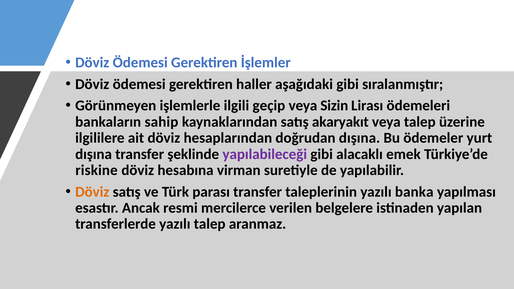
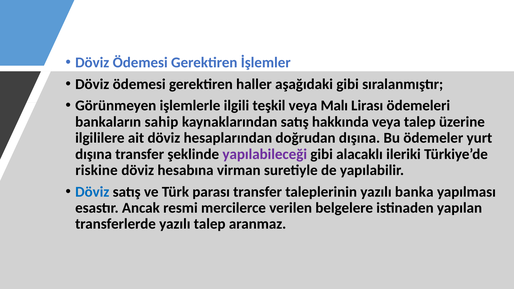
geçip: geçip -> teşkil (269, 106)
Sizin: Sizin -> Malı (334, 106)
akaryakıt: akaryakıt -> hakkında (340, 122)
emek: emek -> ileriki (403, 154)
Döviz colour: orange -> blue (92, 192)
